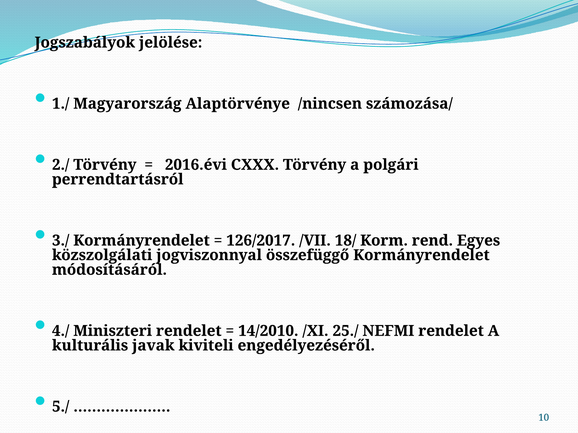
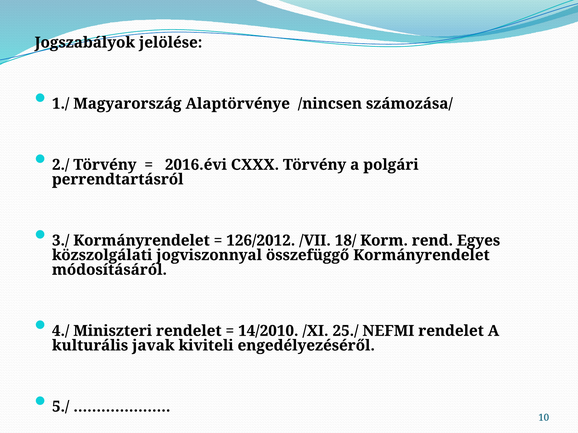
126/2017: 126/2017 -> 126/2012 (261, 241)
